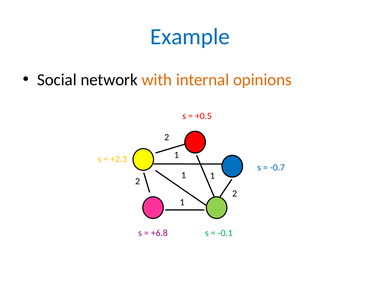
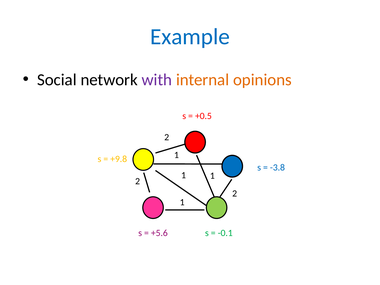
with colour: orange -> purple (157, 80)
+2.3: +2.3 -> +9.8 (119, 159)
-0.7: -0.7 -> -3.8 (277, 167)
+6.8: +6.8 -> +5.6 (159, 233)
